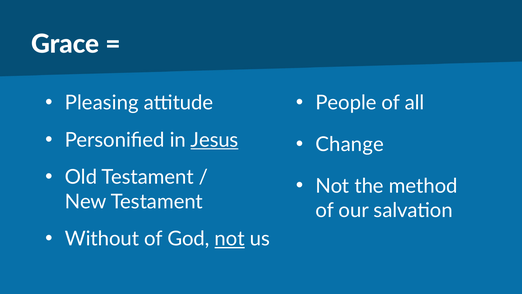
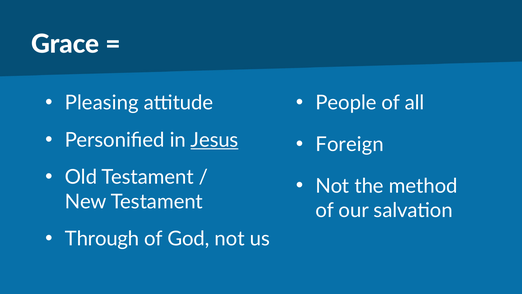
Change: Change -> Foreign (350, 144)
Without: Without -> Through (102, 239)
not underline: present -> none (230, 239)
